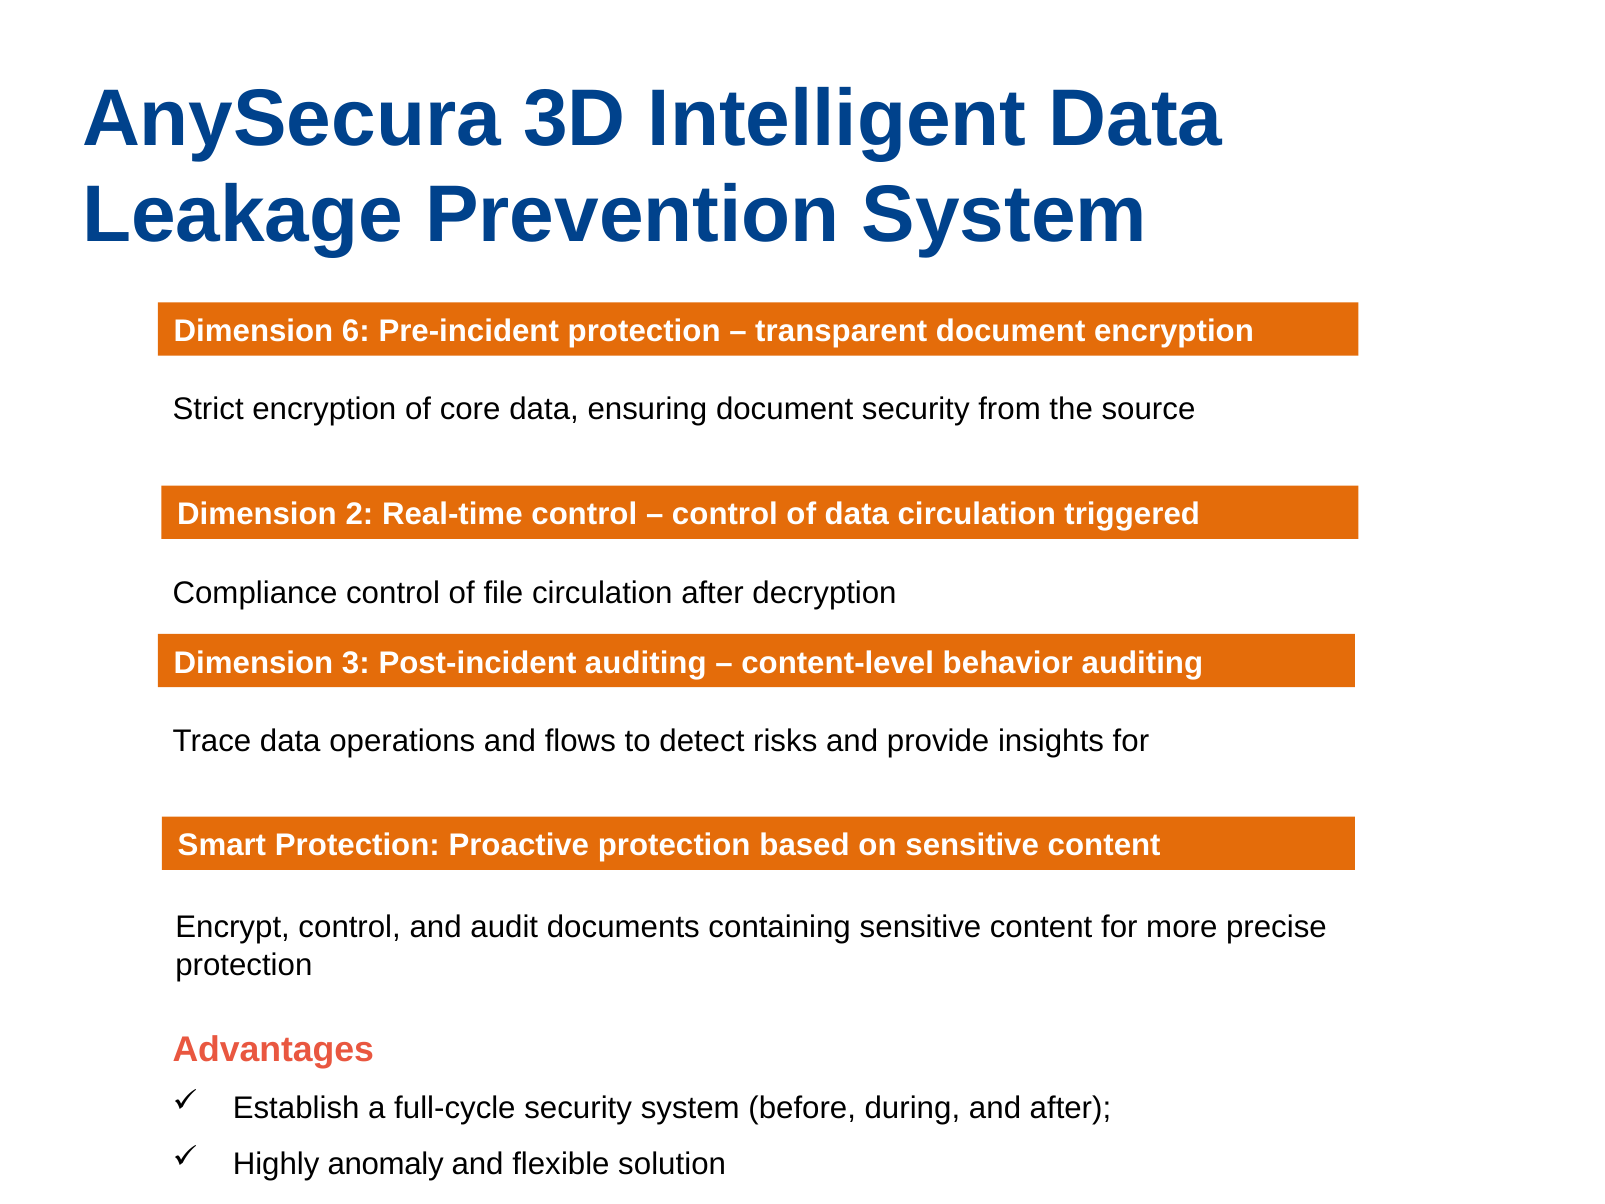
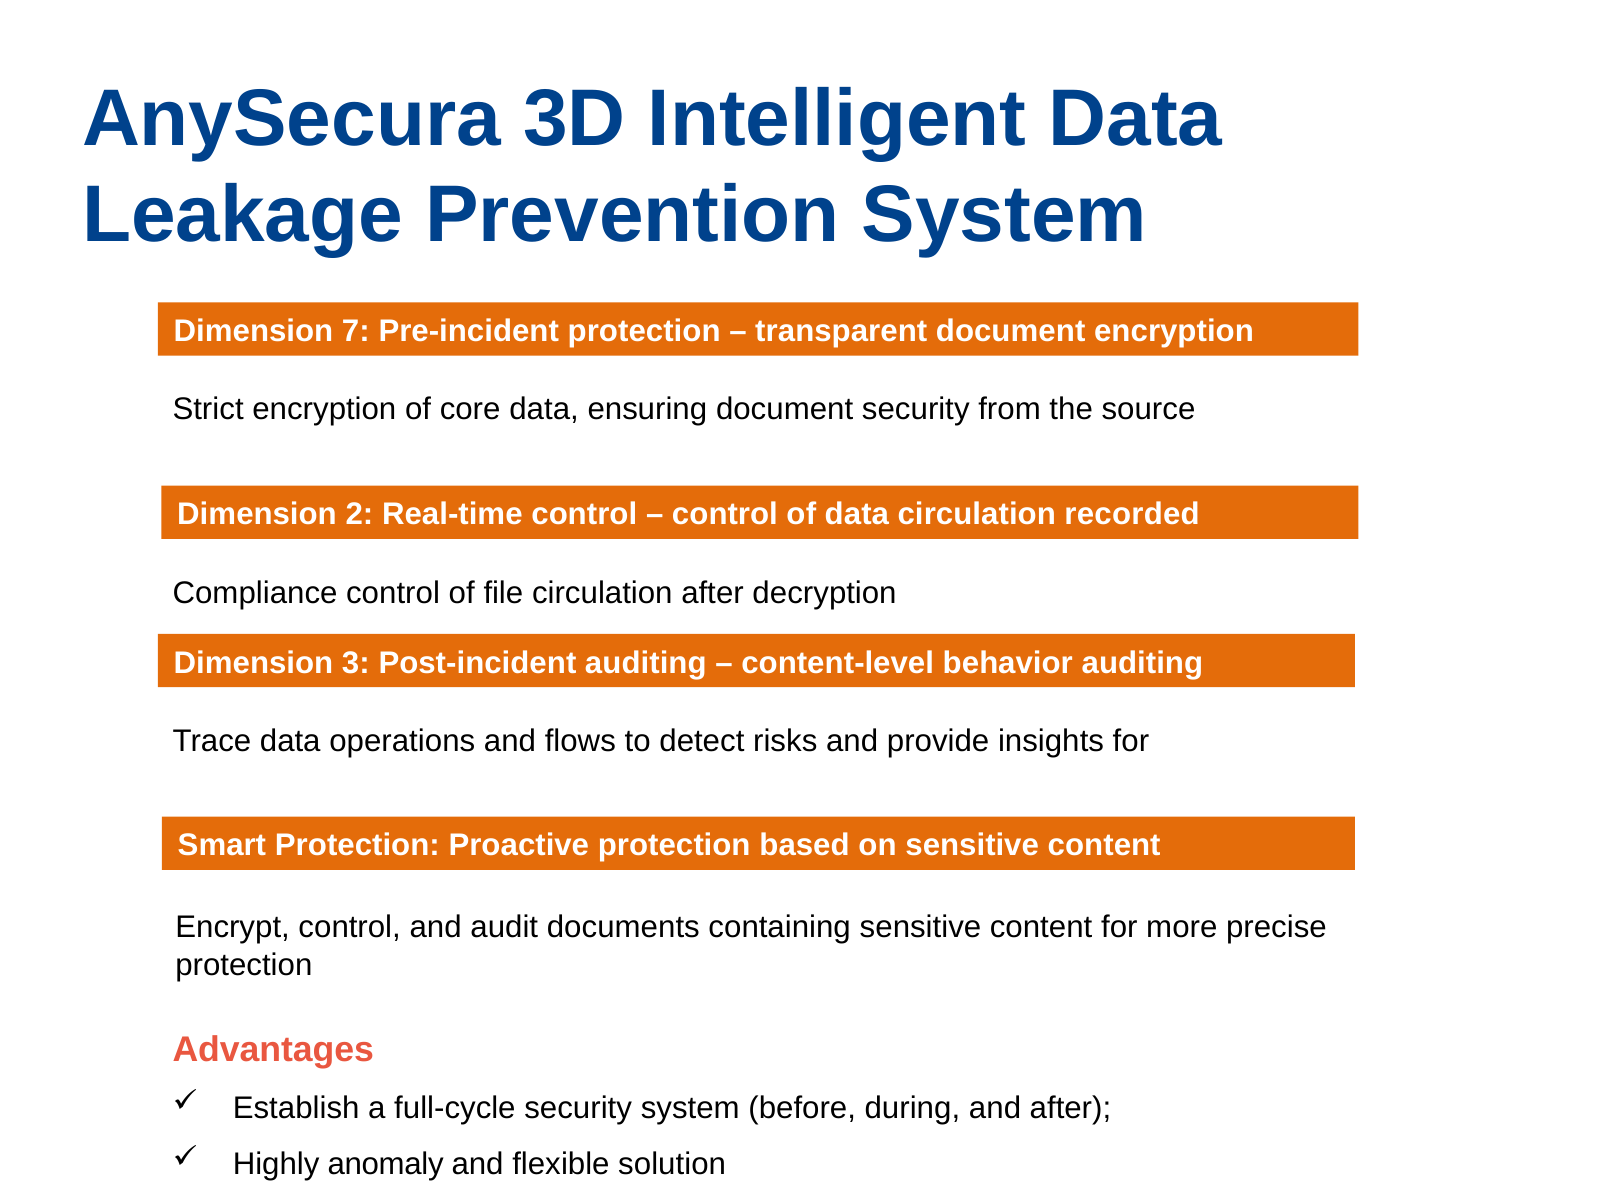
6: 6 -> 7 (356, 331)
triggered: triggered -> recorded (1132, 514)
